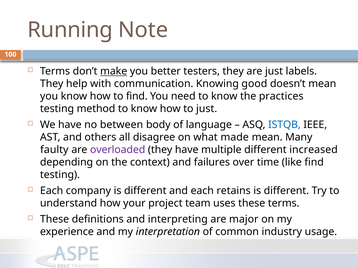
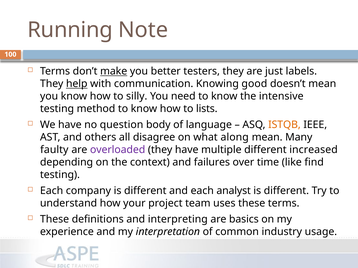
help underline: none -> present (77, 84)
to find: find -> silly (137, 96)
practices: practices -> intensive (281, 96)
to just: just -> lists (207, 109)
between: between -> question (122, 125)
ISTQB colour: blue -> orange (284, 125)
made: made -> along (235, 138)
retains: retains -> analyst (234, 191)
major: major -> basics (244, 220)
